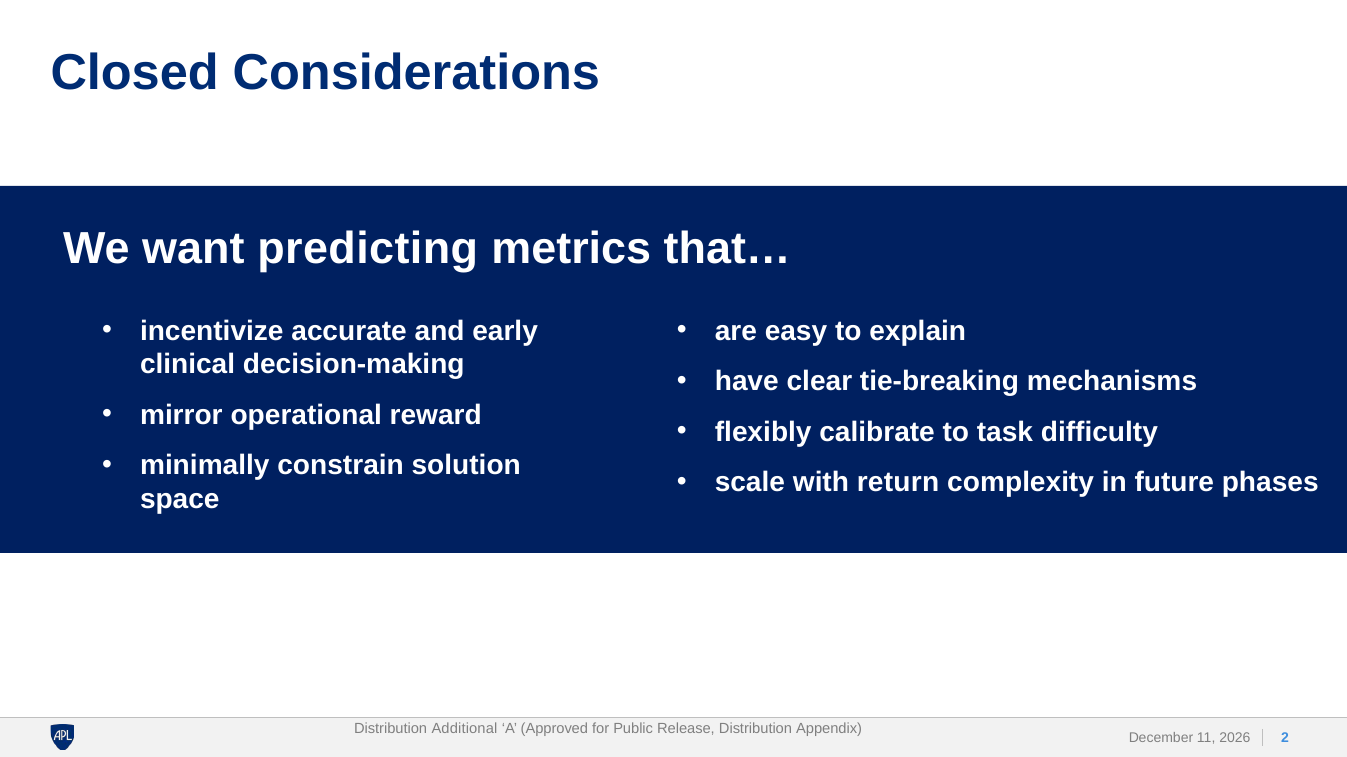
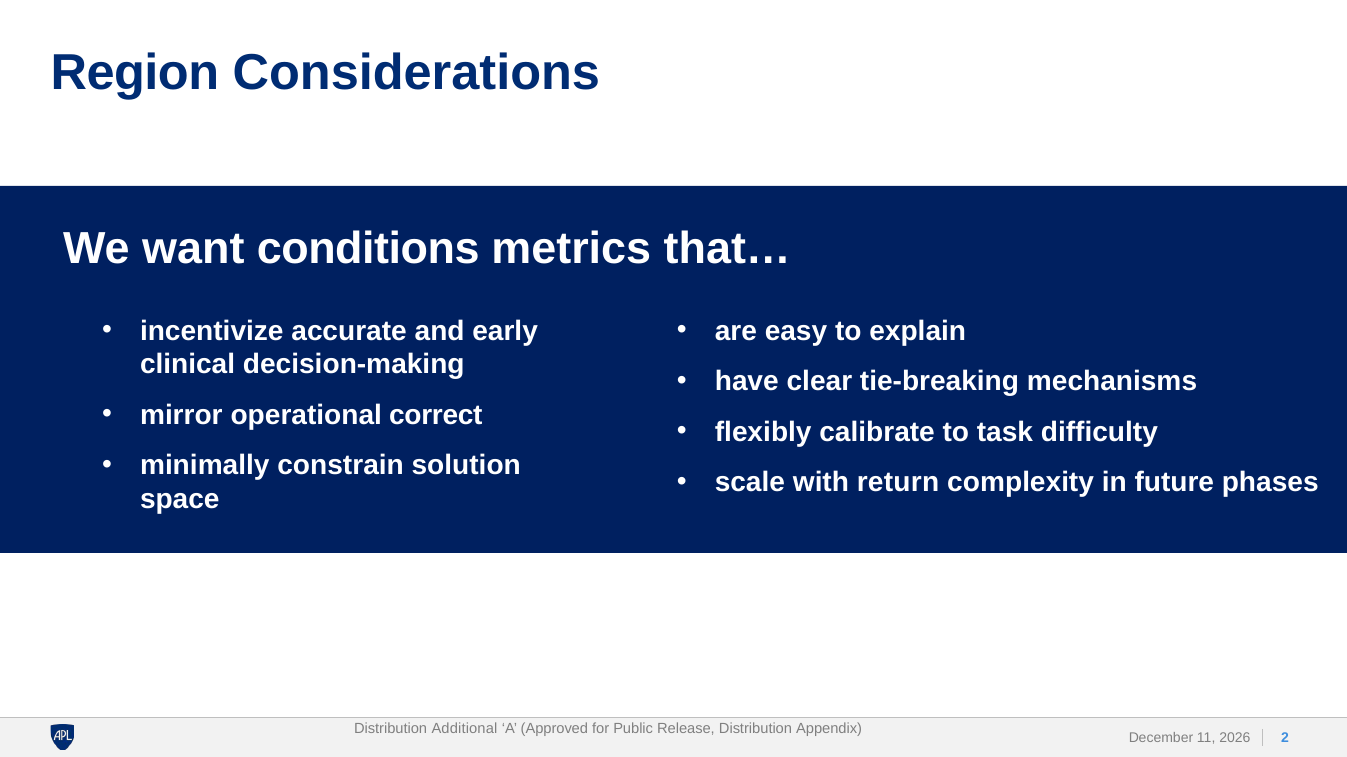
Closed: Closed -> Region (135, 73)
predicting: predicting -> conditions (368, 249)
reward: reward -> correct (436, 416)
